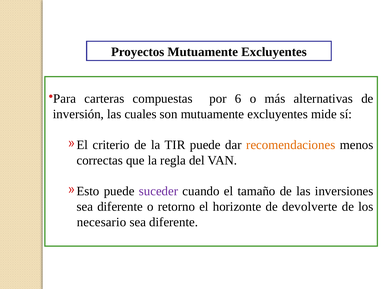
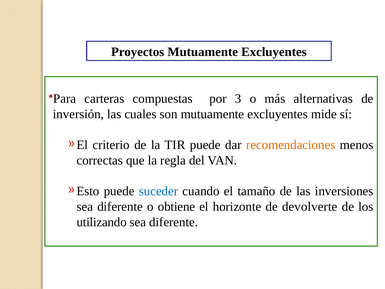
6: 6 -> 3 (238, 99)
suceder colour: purple -> blue (158, 191)
retorno: retorno -> obtiene (177, 206)
necesario: necesario -> utilizando (102, 222)
